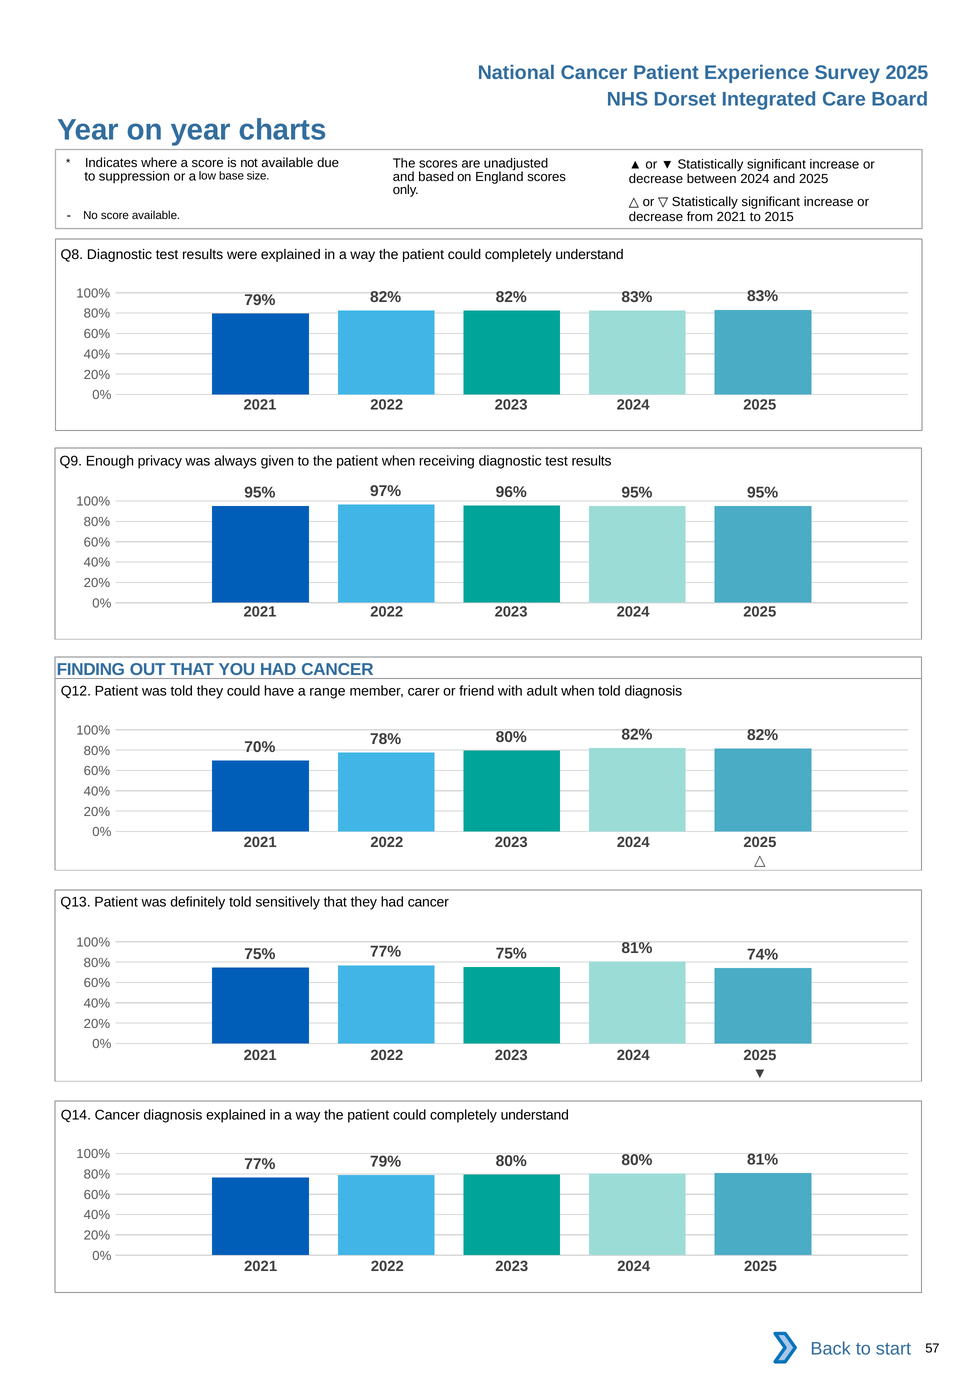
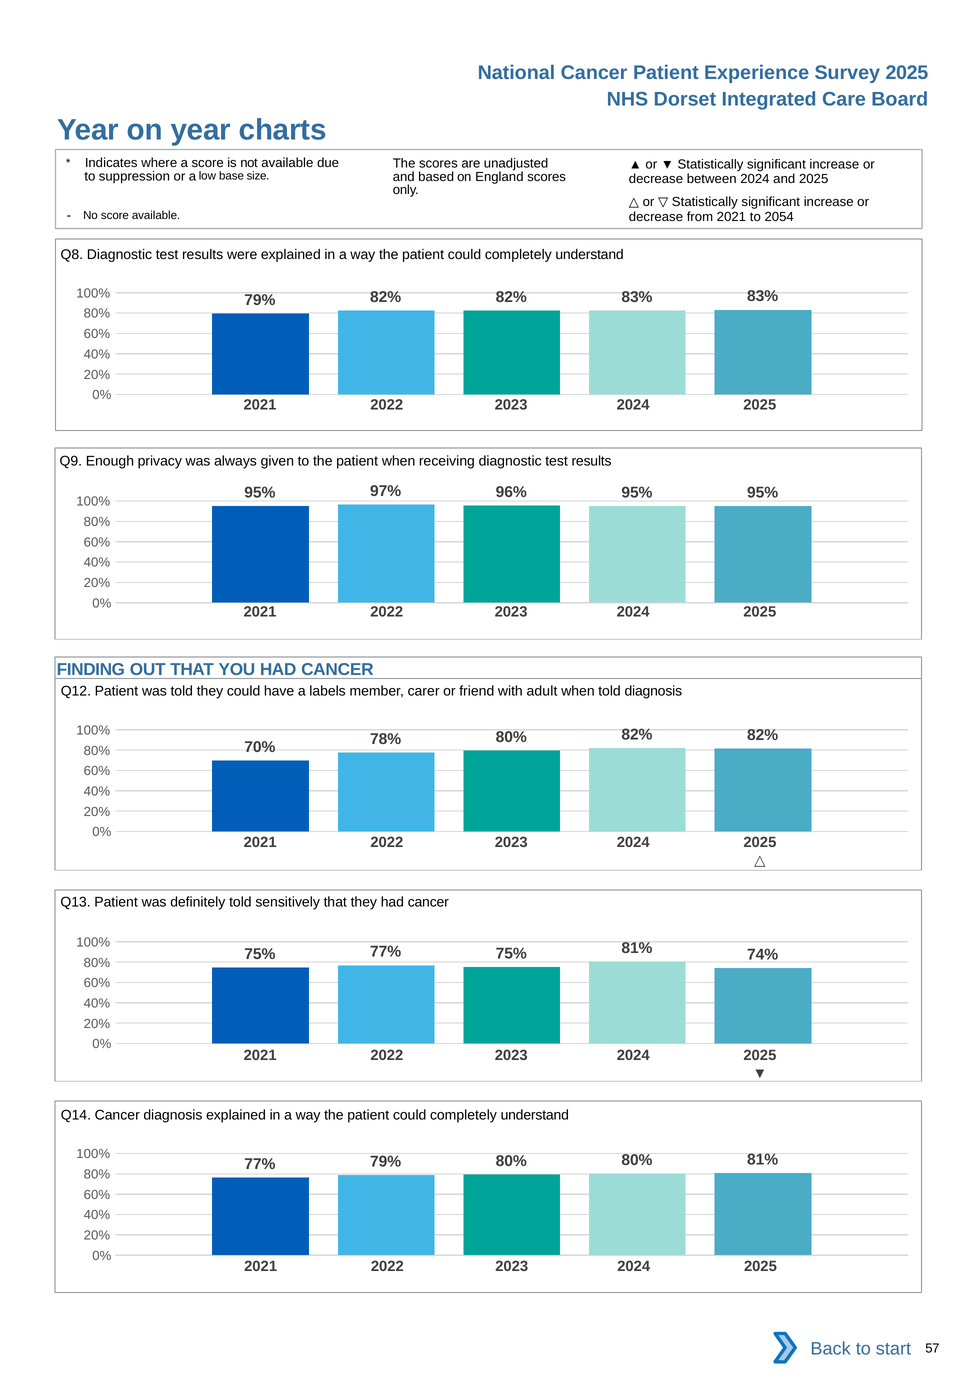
2015: 2015 -> 2054 (779, 217)
range: range -> labels (328, 692)
